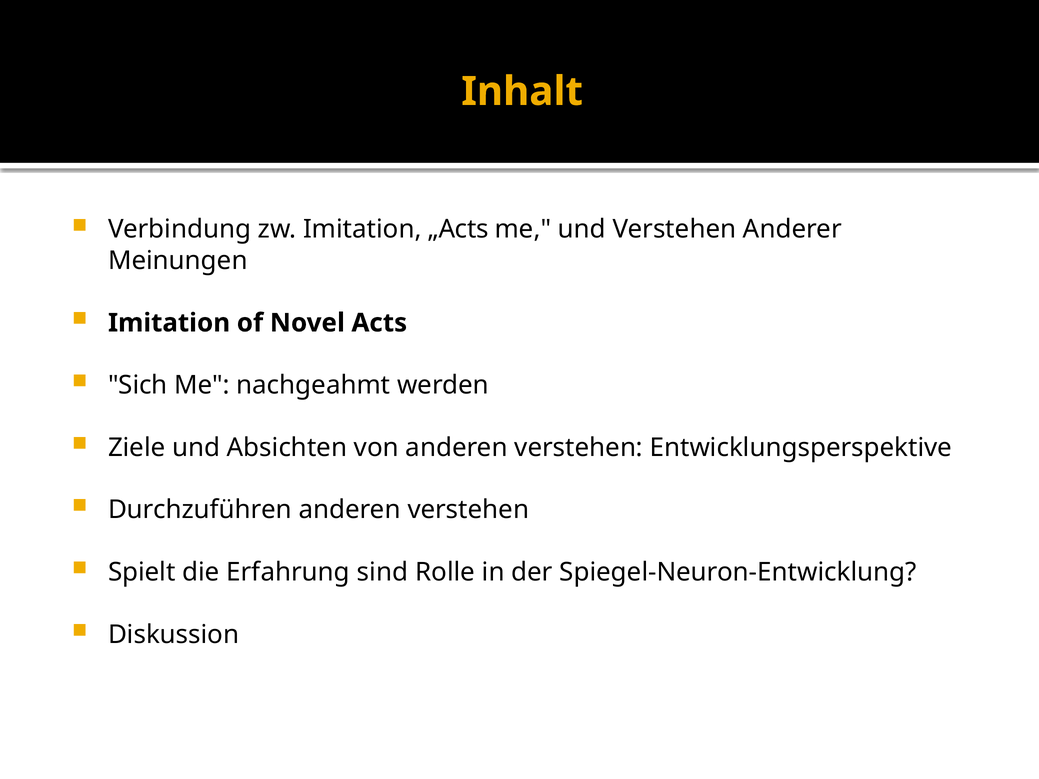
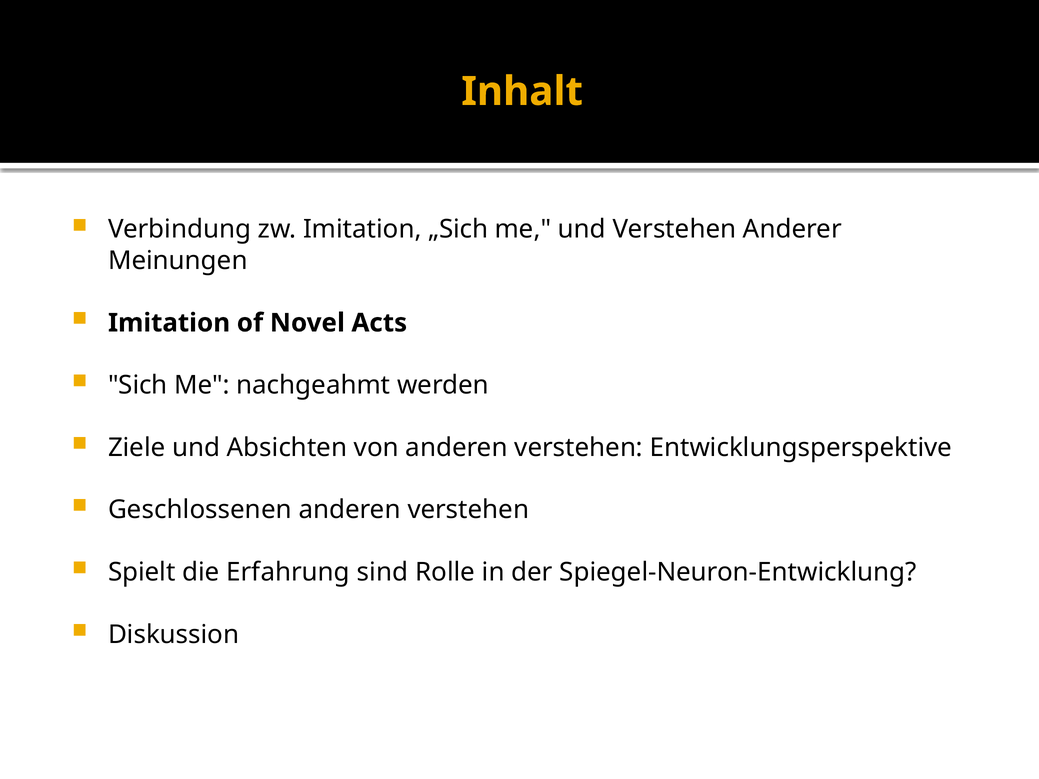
„Acts: „Acts -> „Sich (458, 229)
Durchzuführen: Durchzuführen -> Geschlossenen (200, 510)
